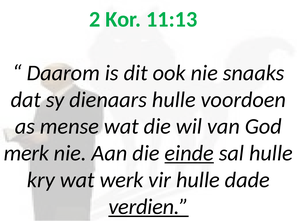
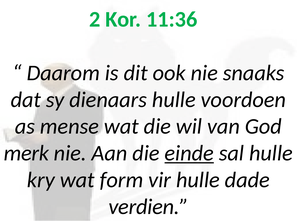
11:13: 11:13 -> 11:36 (172, 19)
werk: werk -> form (121, 180)
verdien underline: present -> none (149, 206)
